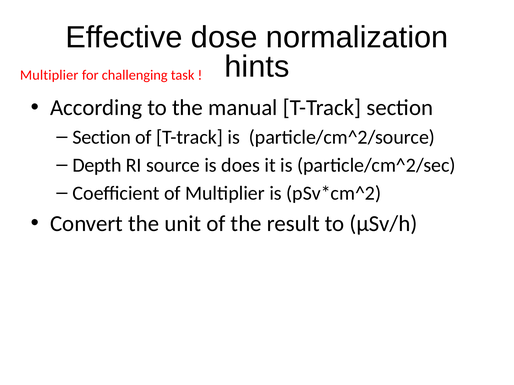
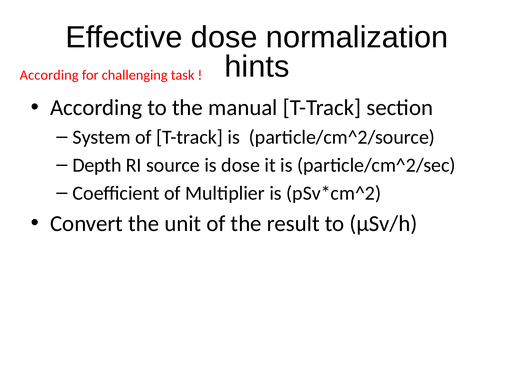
Multiplier: Multiplier -> According (49, 75)
Section: Section -> System (102, 137)
is does: does -> dose (241, 165)
